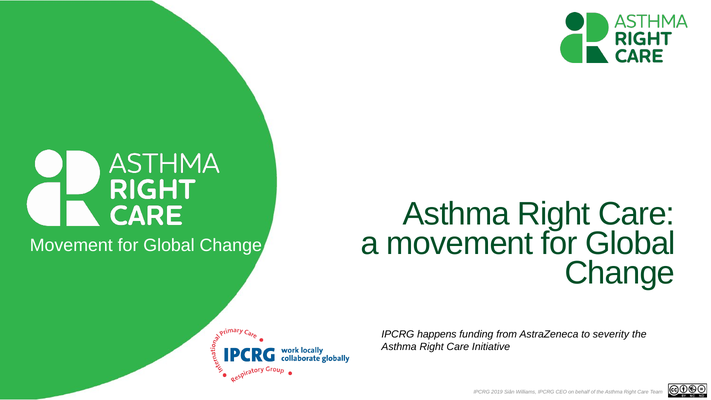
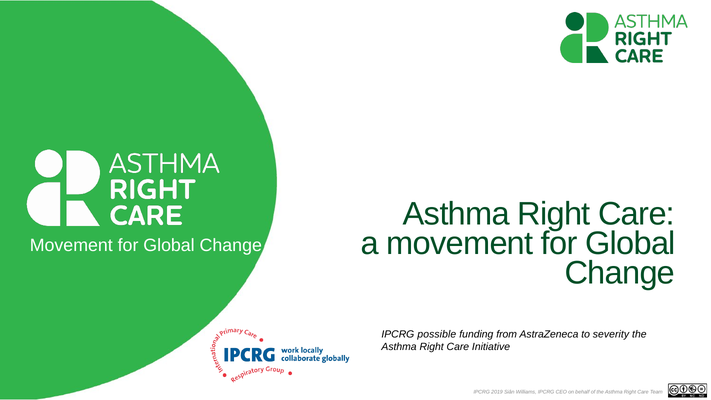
happens: happens -> possible (437, 334)
